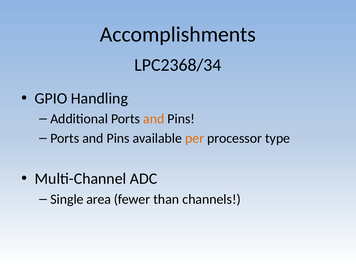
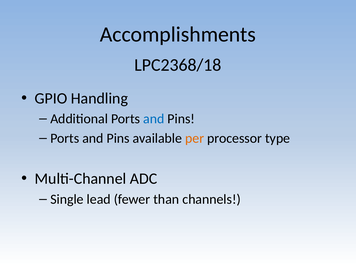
LPC2368/34: LPC2368/34 -> LPC2368/18 (178, 65)
and colour: orange -> blue (154, 119)
area: area -> lead (99, 199)
